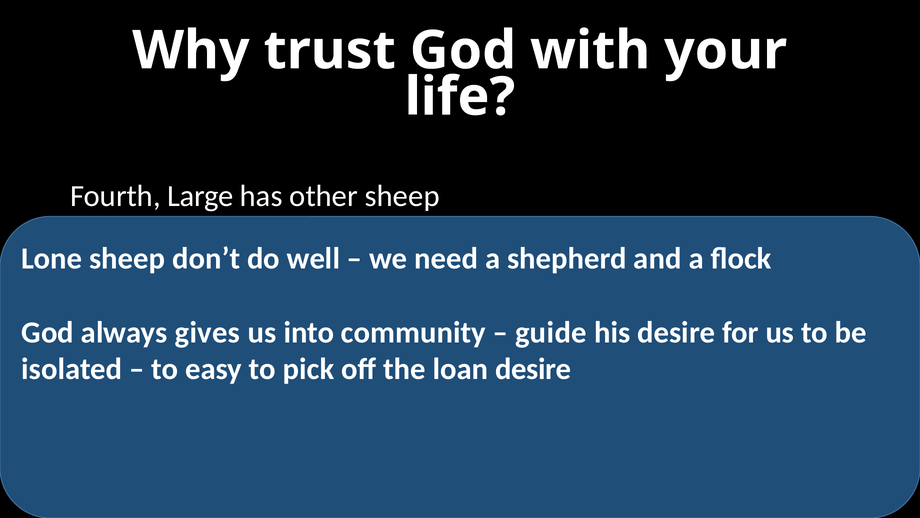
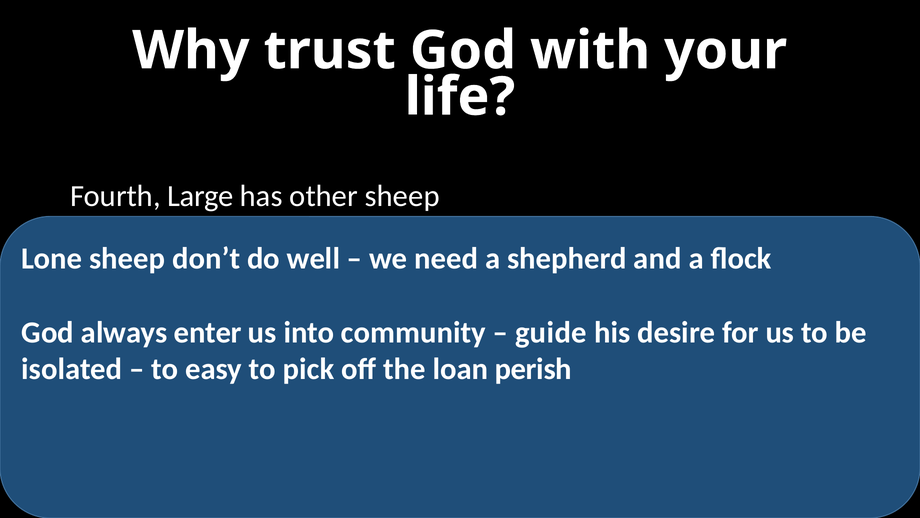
gives: gives -> enter (208, 332)
loan desire: desire -> perish (533, 369)
